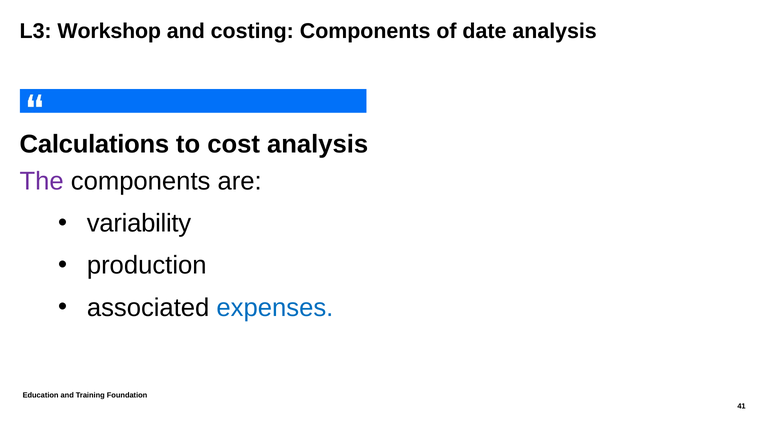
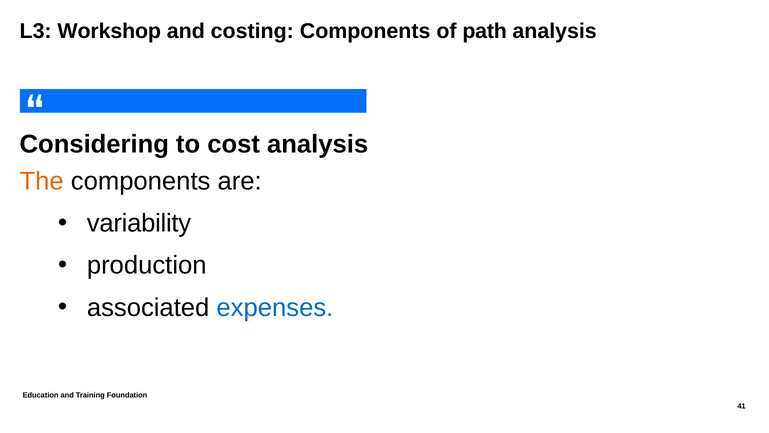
date: date -> path (485, 31)
Calculations: Calculations -> Considering (94, 144)
The colour: purple -> orange (42, 181)
